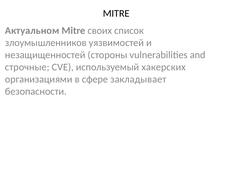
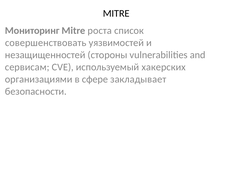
Актуальном: Актуальном -> Мониторинг (32, 31)
своих: своих -> роста (100, 31)
злоумышленников: злоумышленников -> совершенствовать (46, 43)
строчные: строчные -> сервисам (27, 67)
